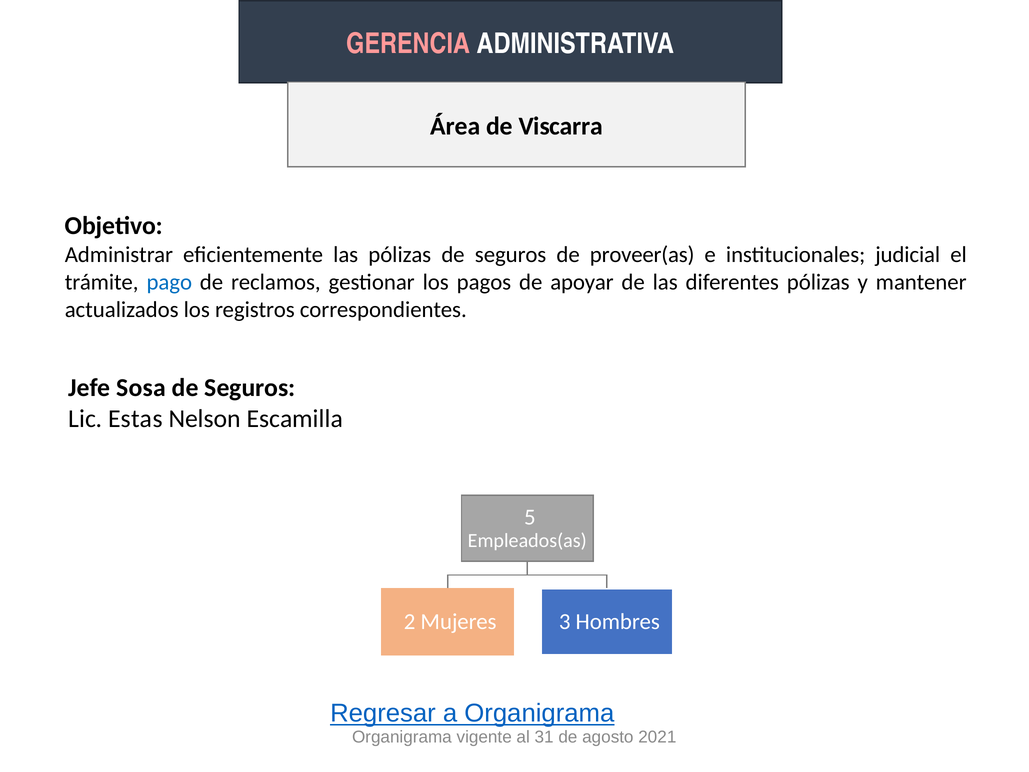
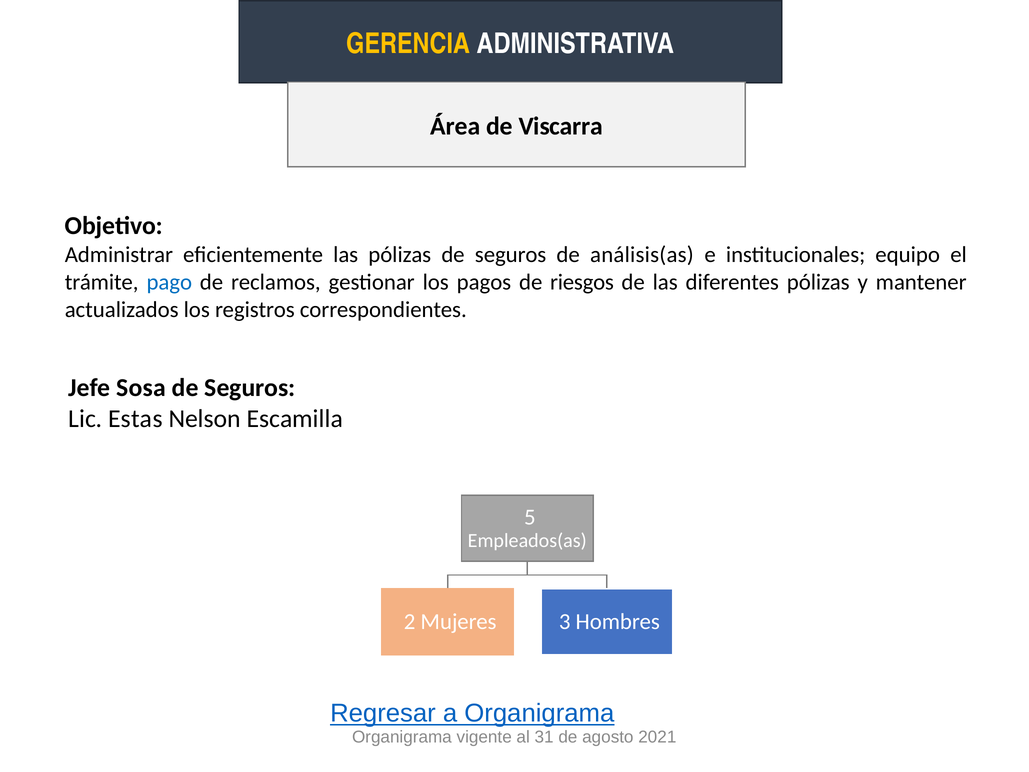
GERENCIA colour: pink -> yellow (408, 44)
proveer(as: proveer(as -> análisis(as (642, 255)
judicial: judicial -> equipo (908, 255)
apoyar: apoyar -> riesgos (582, 282)
